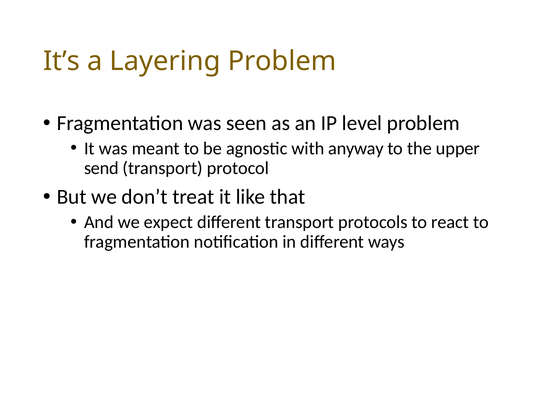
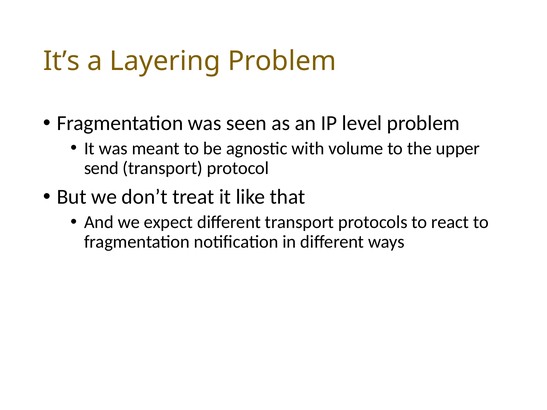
anyway: anyway -> volume (356, 148)
